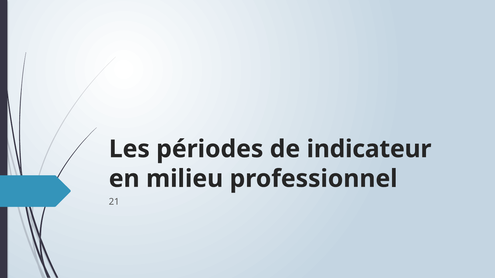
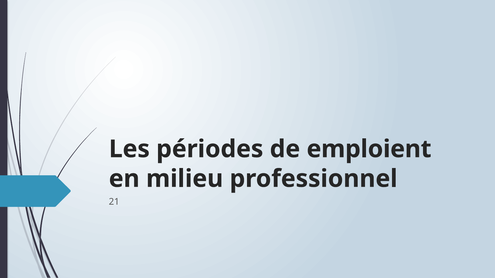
indicateur: indicateur -> emploient (369, 149)
